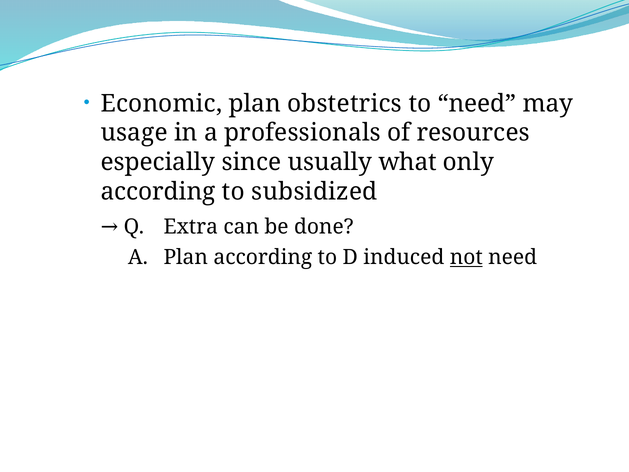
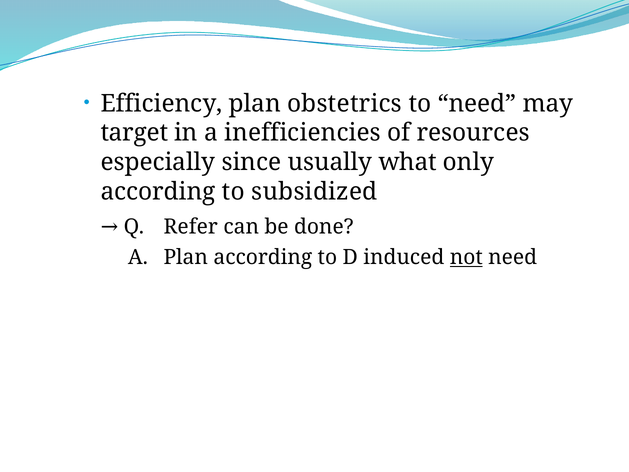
Economic: Economic -> Efficiency (162, 103)
usage: usage -> target (134, 133)
professionals: professionals -> inefficiencies (303, 133)
Extra: Extra -> Refer (191, 227)
